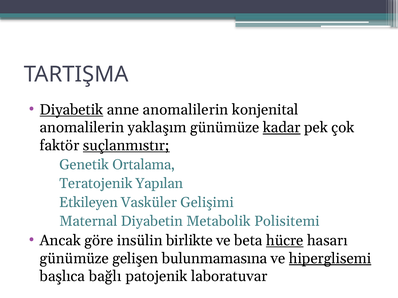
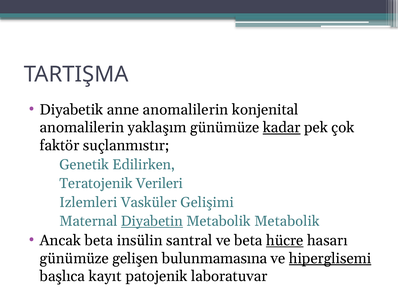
Diyabetik underline: present -> none (71, 110)
suçlanmıstır underline: present -> none (126, 146)
Ortalama: Ortalama -> Edilirken (144, 165)
Yapılan: Yapılan -> Verileri (159, 184)
Etkileyen: Etkileyen -> Izlemleri (88, 203)
Diyabetin underline: none -> present (152, 222)
Metabolik Polisitemi: Polisitemi -> Metabolik (287, 222)
Ancak göre: göre -> beta (99, 241)
birlikte: birlikte -> santral (189, 241)
bağlı: bağlı -> kayıt (105, 277)
